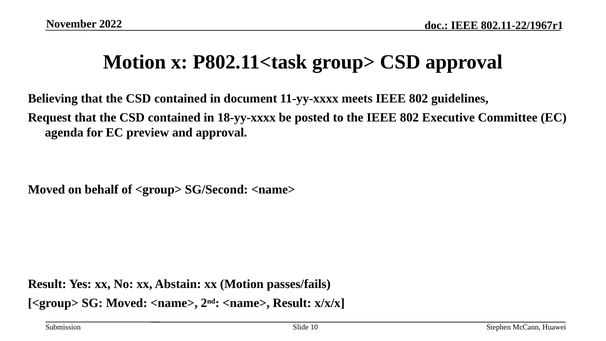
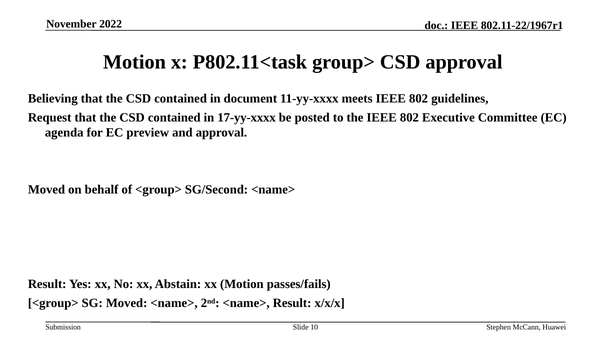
18-yy-xxxx: 18-yy-xxxx -> 17-yy-xxxx (247, 117)
